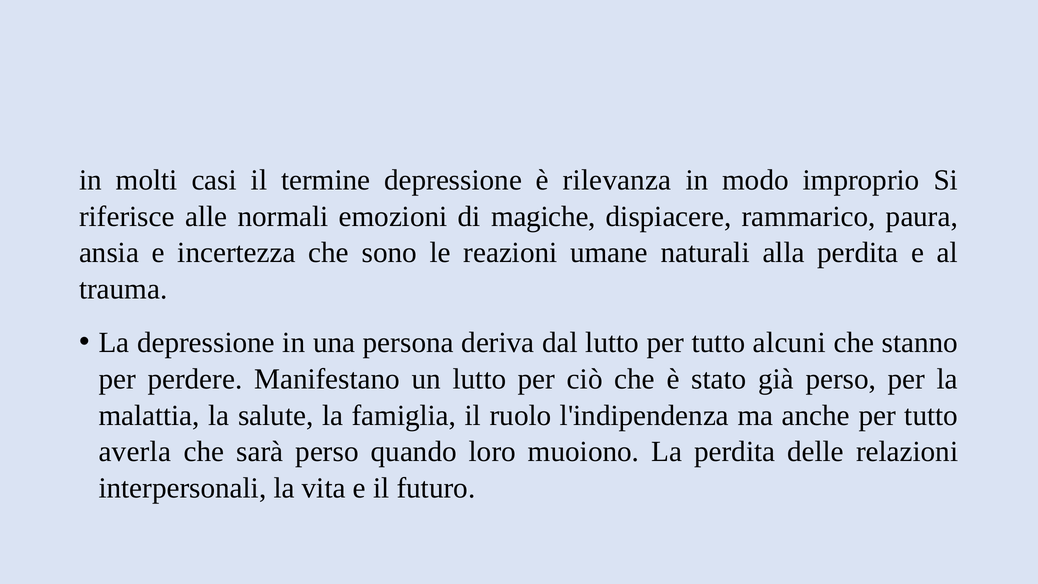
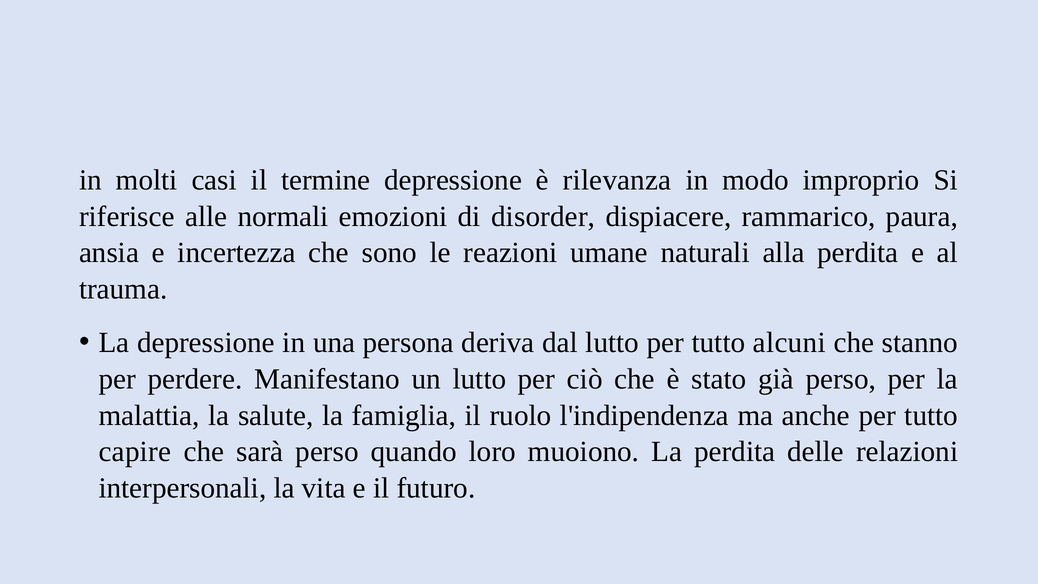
magiche: magiche -> disorder (543, 216)
averla: averla -> capire (135, 452)
